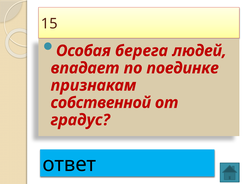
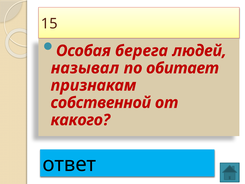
впадает: впадает -> называл (85, 68)
поединке: поединке -> обитает (183, 68)
градус: градус -> какого (80, 120)
